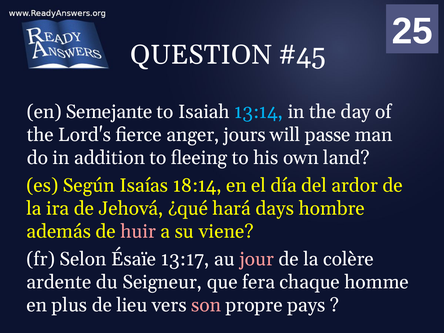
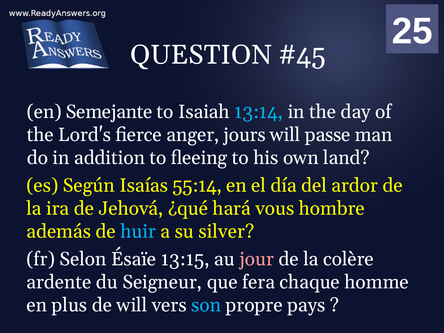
18:14: 18:14 -> 55:14 (197, 186)
days: days -> vous (275, 208)
huir colour: pink -> light blue (138, 231)
viene: viene -> silver (226, 231)
13:17: 13:17 -> 13:15 (185, 259)
de lieu: lieu -> will (132, 305)
son colour: pink -> light blue (206, 305)
